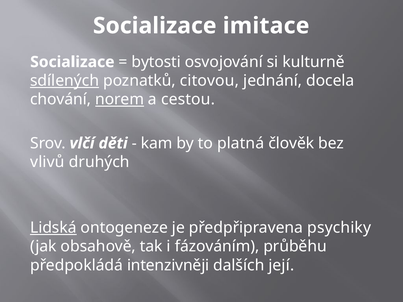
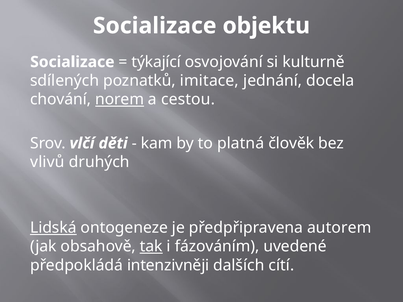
imitace: imitace -> objektu (266, 26)
bytosti: bytosti -> týkající (156, 62)
sdílených underline: present -> none (65, 81)
citovou: citovou -> imitace (209, 81)
psychiky: psychiky -> autorem (339, 228)
tak underline: none -> present (151, 247)
průběhu: průběhu -> uvedené (295, 247)
její: její -> cítí (281, 265)
